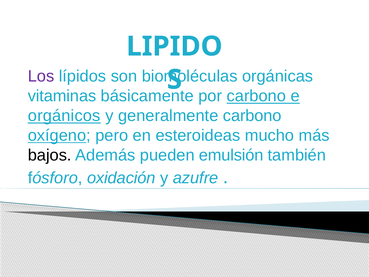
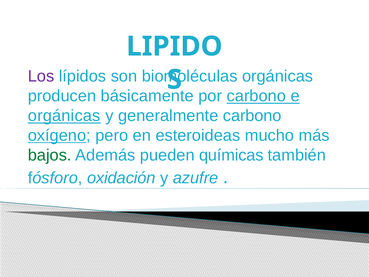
vitaminas: vitaminas -> producen (62, 96)
orgánicos: orgánicos -> orgánicas (64, 116)
bajos colour: black -> green (50, 155)
emulsión: emulsión -> químicas (231, 155)
